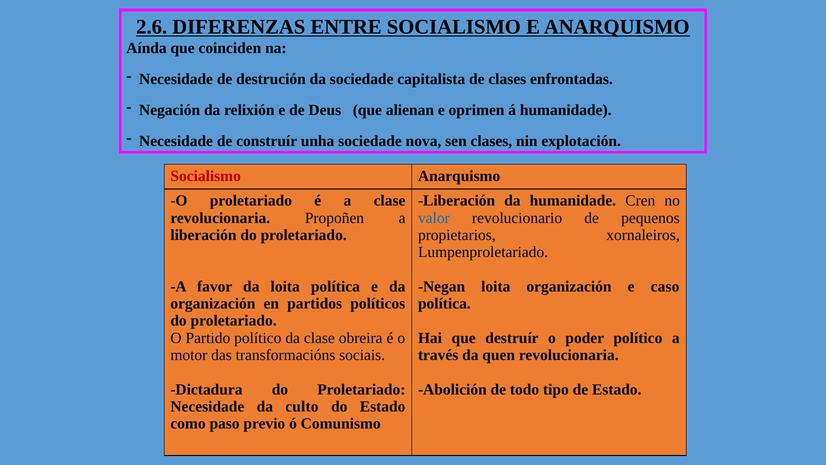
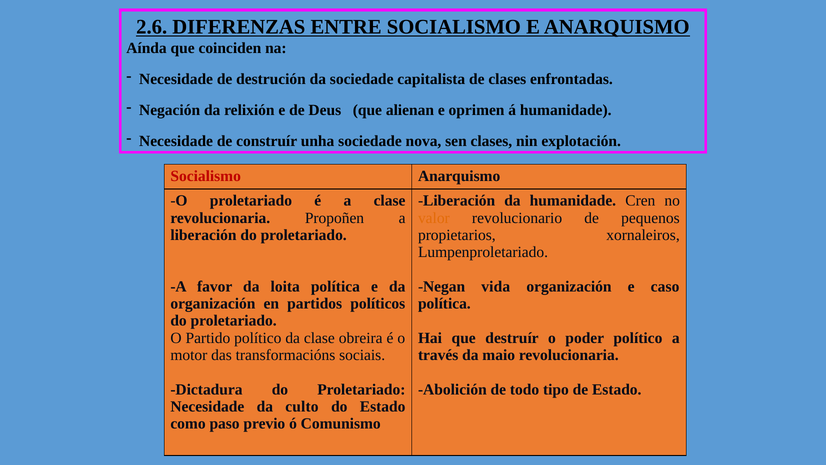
valor colour: blue -> orange (434, 218)
Negan loita: loita -> vida (496, 286)
quen: quen -> maio (499, 355)
